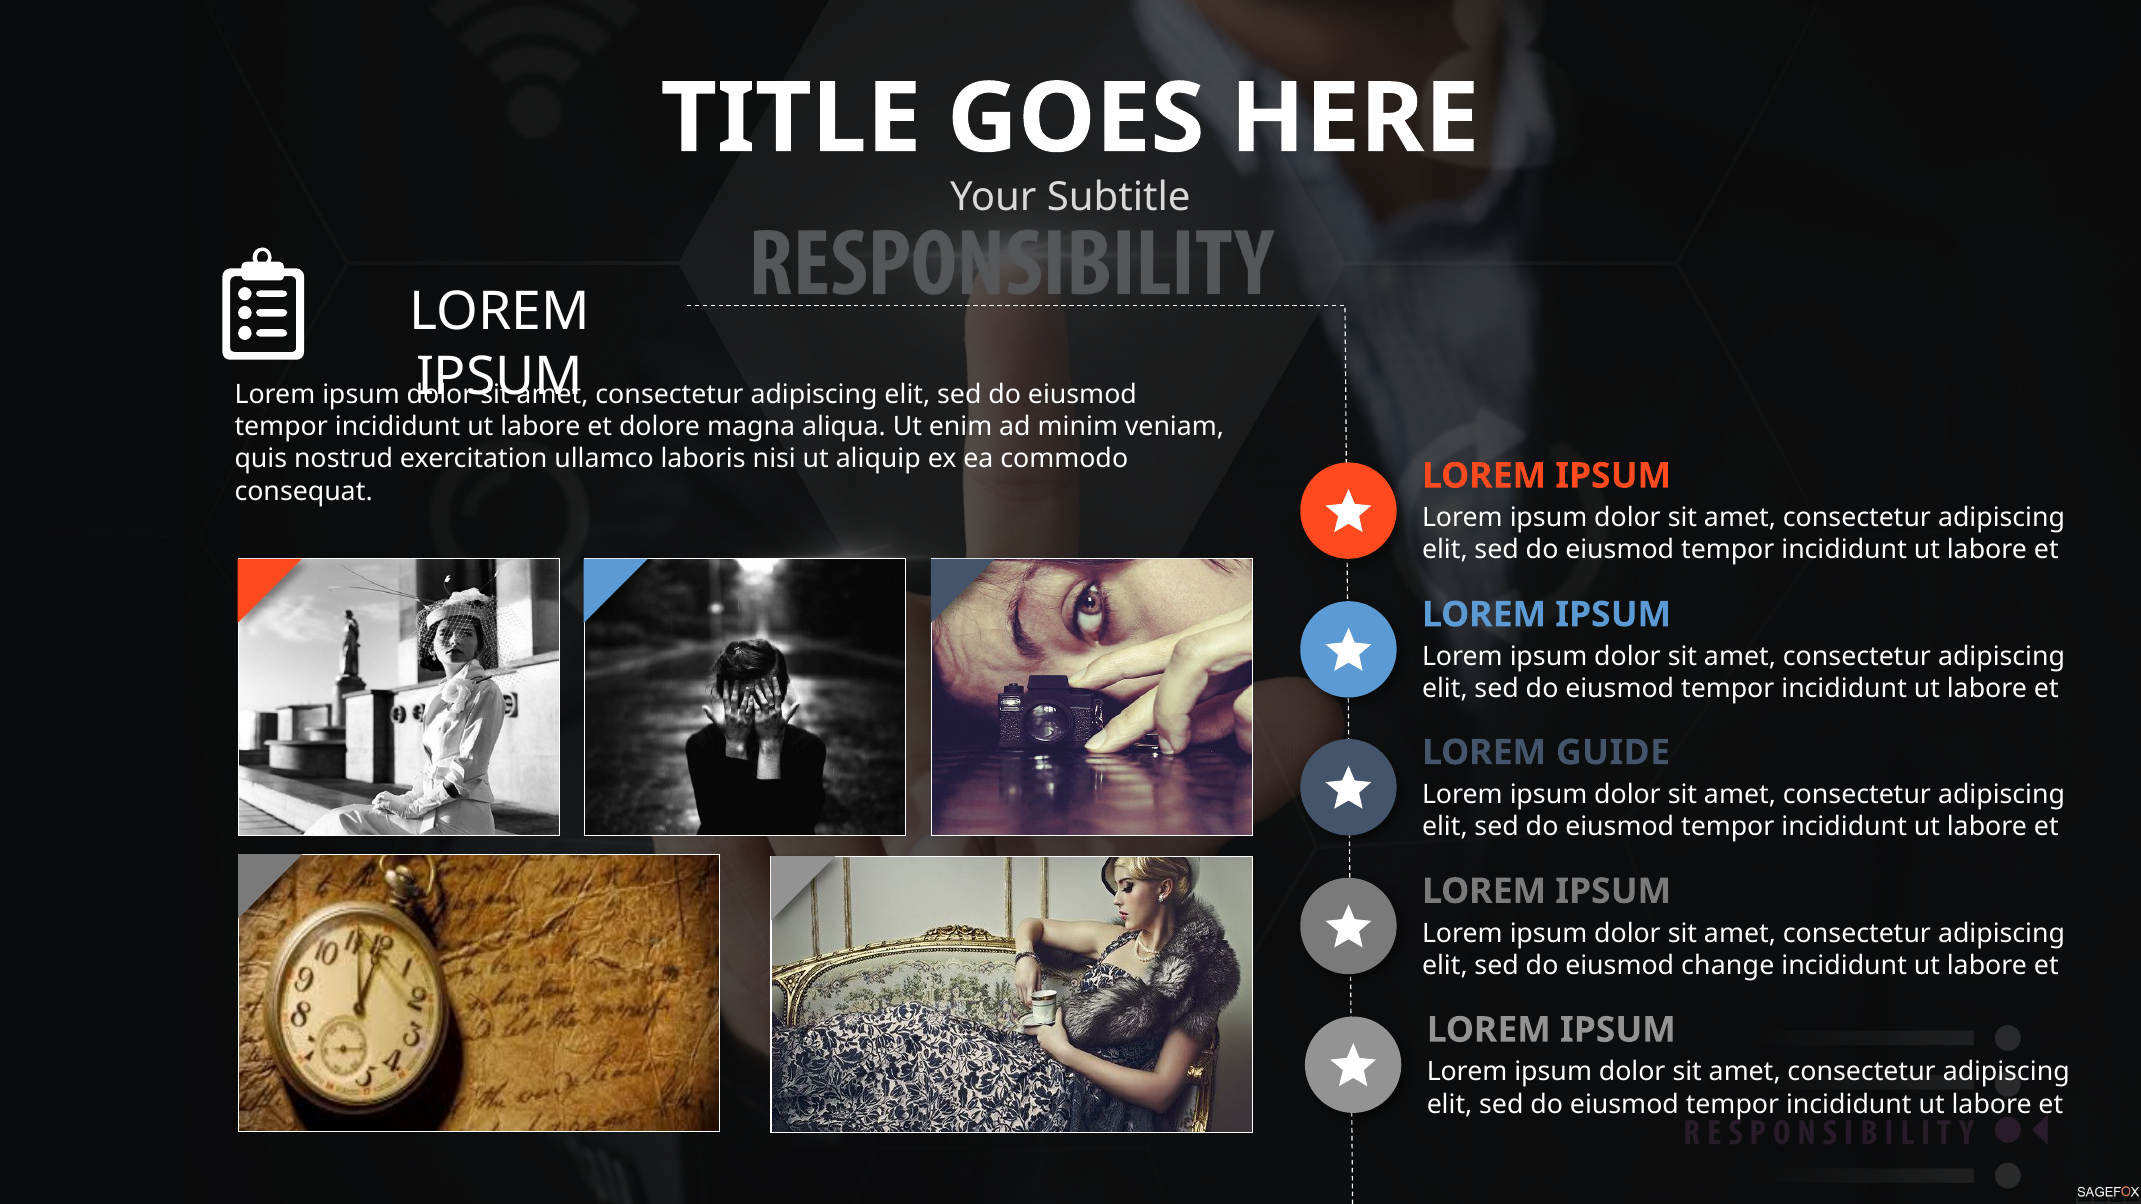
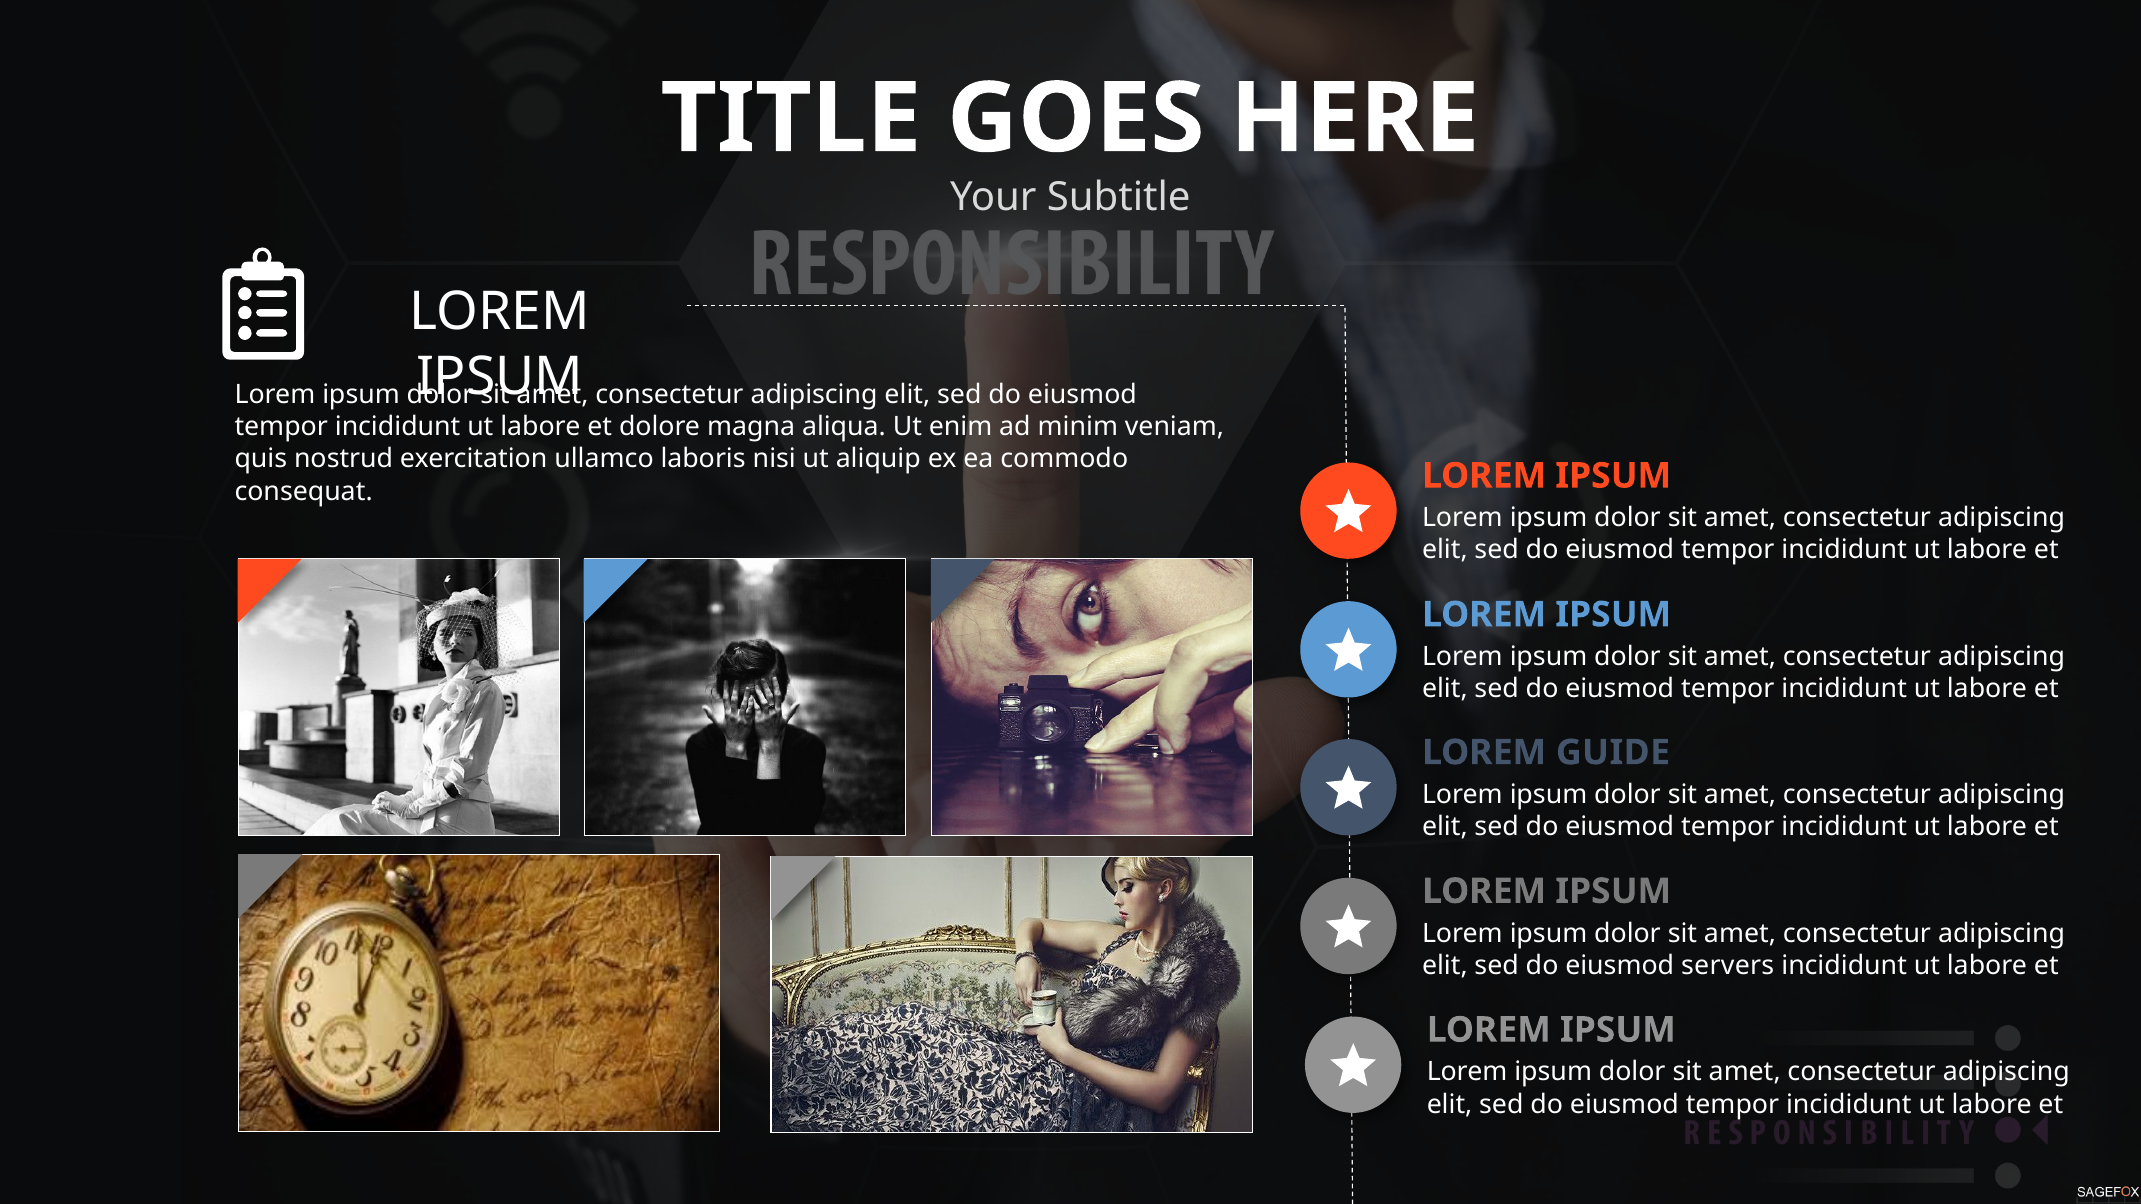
change: change -> servers (1728, 966)
